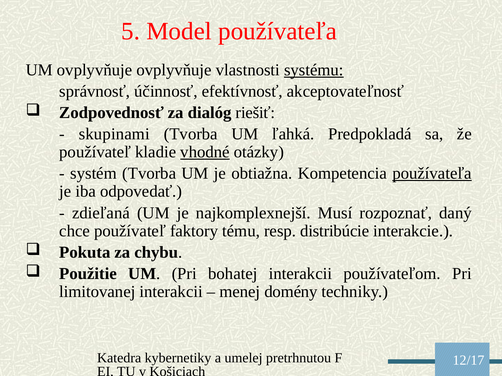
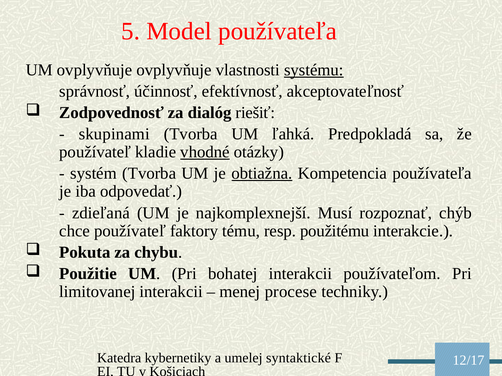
obtiažna underline: none -> present (262, 174)
používateľa underline: present -> none (432, 174)
daný: daný -> chýb (456, 213)
distribúcie: distribúcie -> použitému (335, 231)
domény: domény -> procese (291, 292)
pretrhnutou: pretrhnutou -> syntaktické (298, 358)
